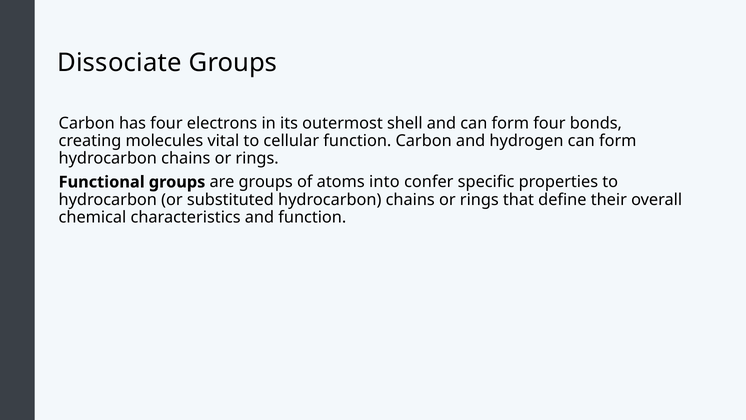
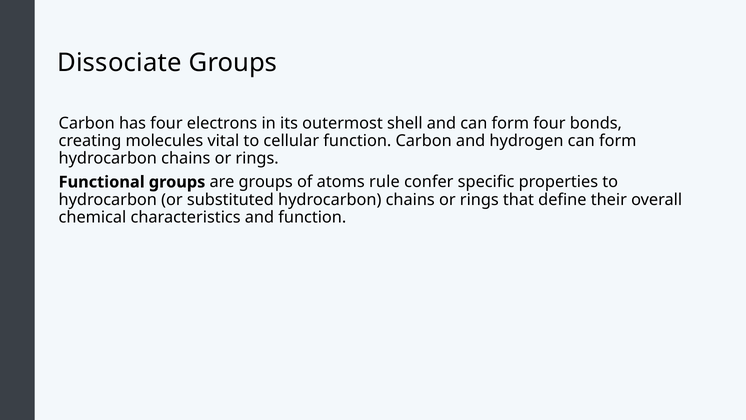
into: into -> rule (384, 182)
